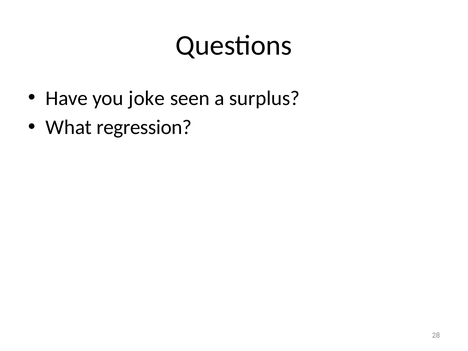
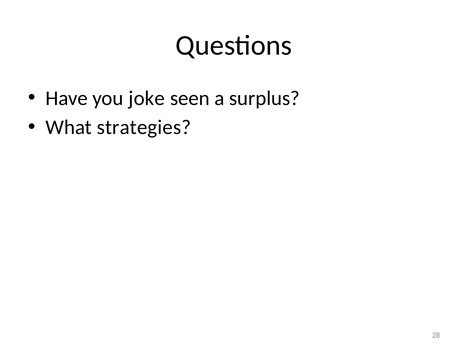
regression: regression -> strategies (144, 127)
